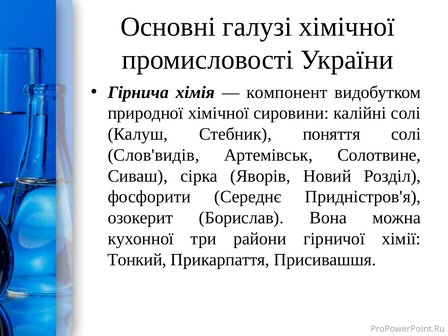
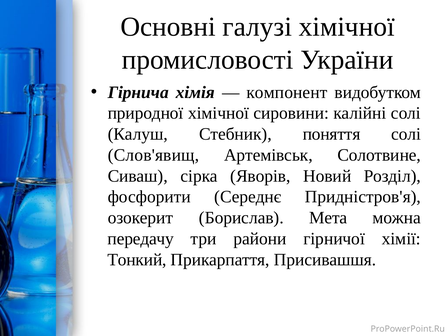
Слов'видів: Слов'видів -> Слов'явищ (154, 155)
Вона: Вона -> Мета (328, 218)
кухонної: кухонної -> передачу (141, 239)
